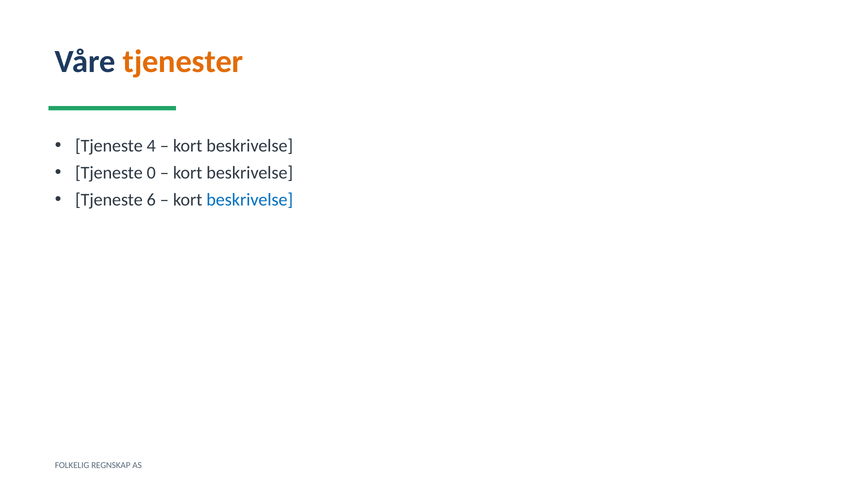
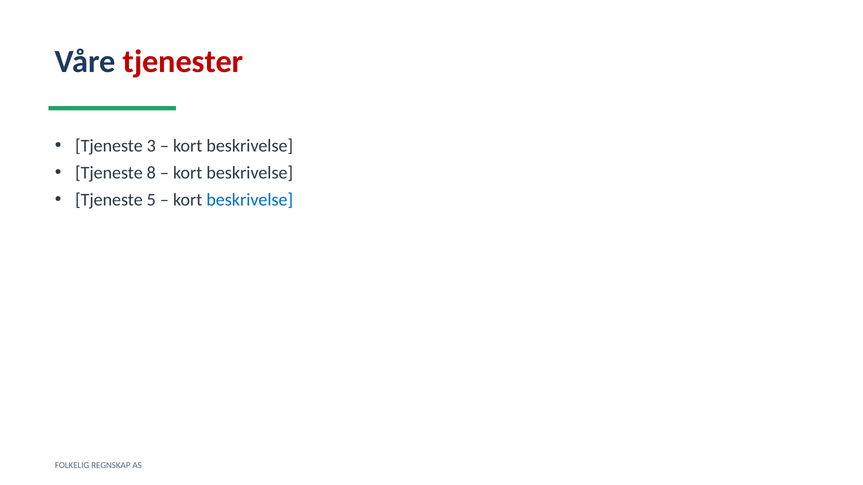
tjenester colour: orange -> red (183, 62)
4: 4 -> 3 (151, 146)
0: 0 -> 8 (151, 173)
6: 6 -> 5 (151, 200)
